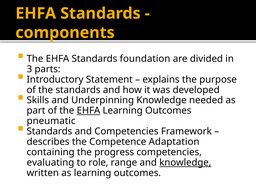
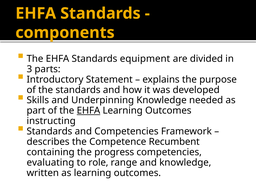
foundation: foundation -> equipment (145, 59)
pneumatic: pneumatic -> instructing (51, 121)
Adaptation: Adaptation -> Recumbent (174, 142)
knowledge underline: present -> none (185, 163)
